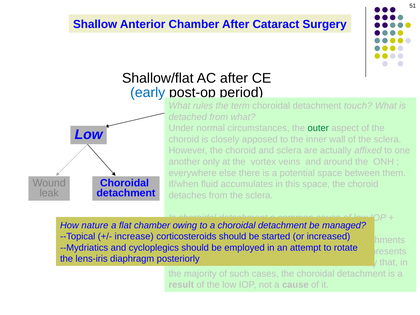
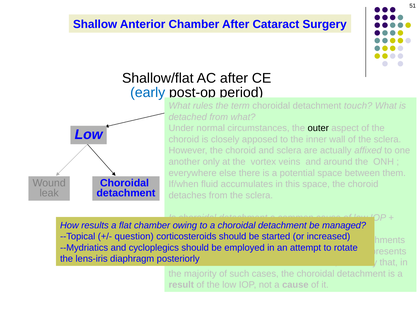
outer colour: green -> black (318, 128)
nature: nature -> results (95, 225)
increase: increase -> question (134, 236)
